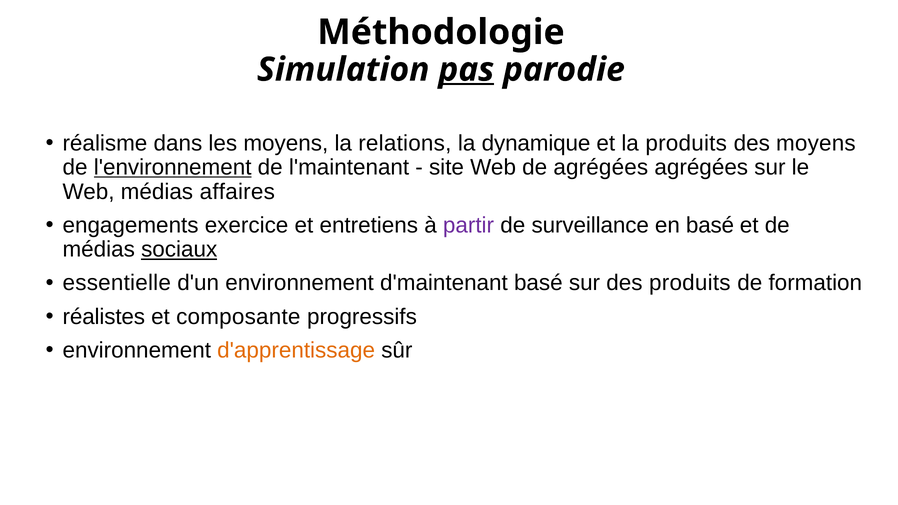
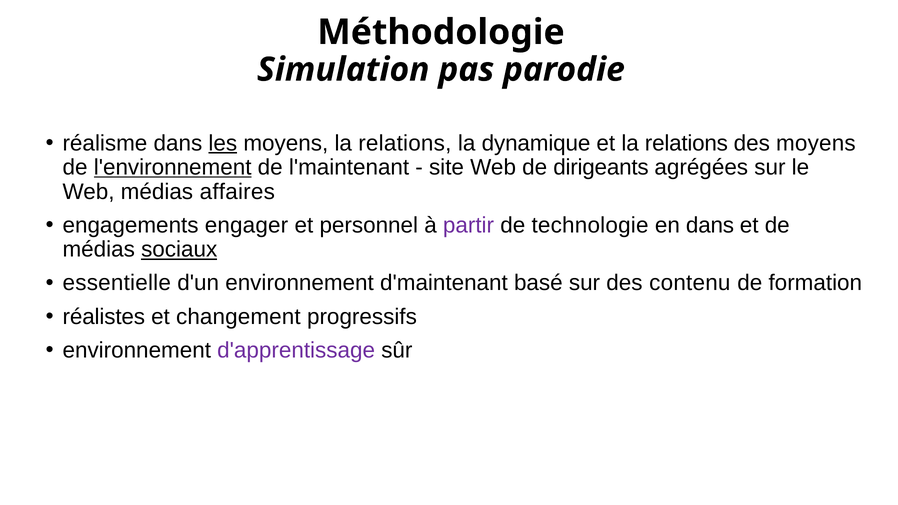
pas underline: present -> none (466, 70)
les underline: none -> present (223, 143)
et la produits: produits -> relations (686, 143)
de agrégées: agrégées -> dirigeants (601, 167)
exercice: exercice -> engager (246, 225)
entretiens: entretiens -> personnel (369, 225)
surveillance: surveillance -> technologie (590, 225)
en basé: basé -> dans (710, 225)
des produits: produits -> contenu (690, 283)
composante: composante -> changement (238, 317)
d'apprentissage colour: orange -> purple (296, 350)
